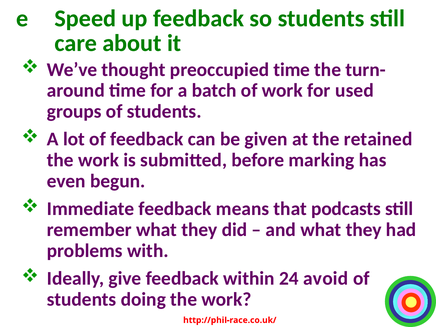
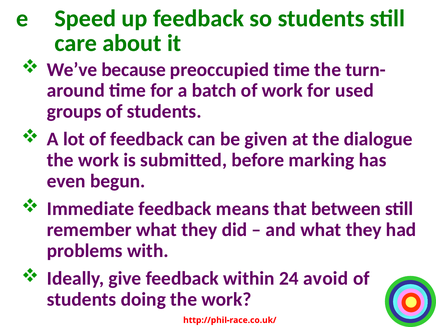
thought: thought -> because (134, 70)
retained: retained -> dialogue (378, 139)
podcasts: podcasts -> between (346, 209)
